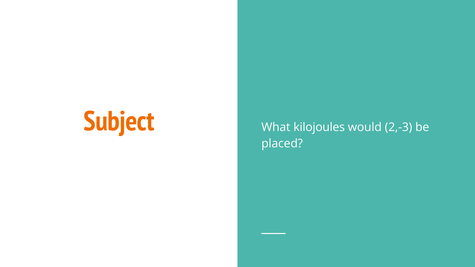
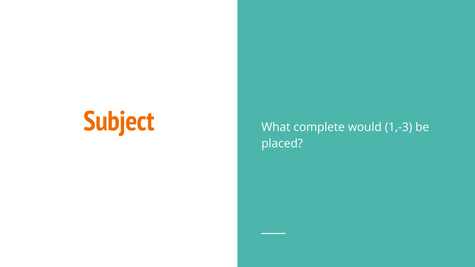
kilojoules: kilojoules -> complete (319, 127)
2,-3: 2,-3 -> 1,-3 (399, 127)
